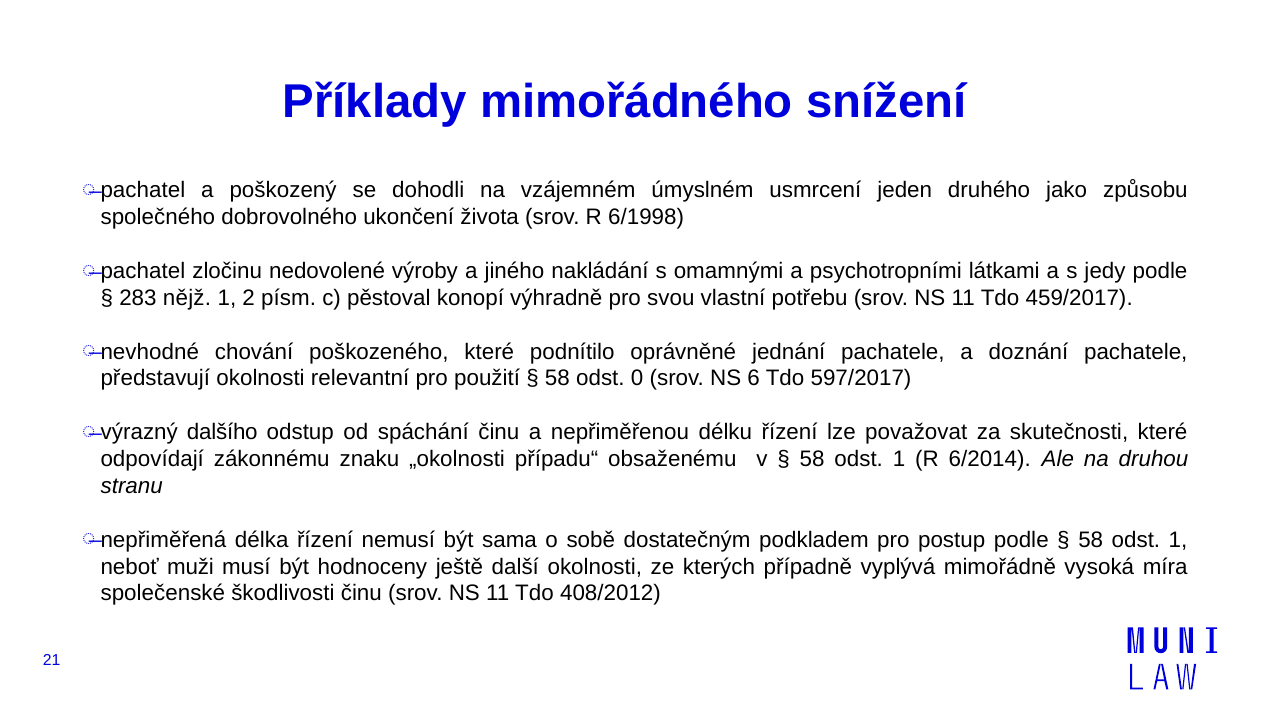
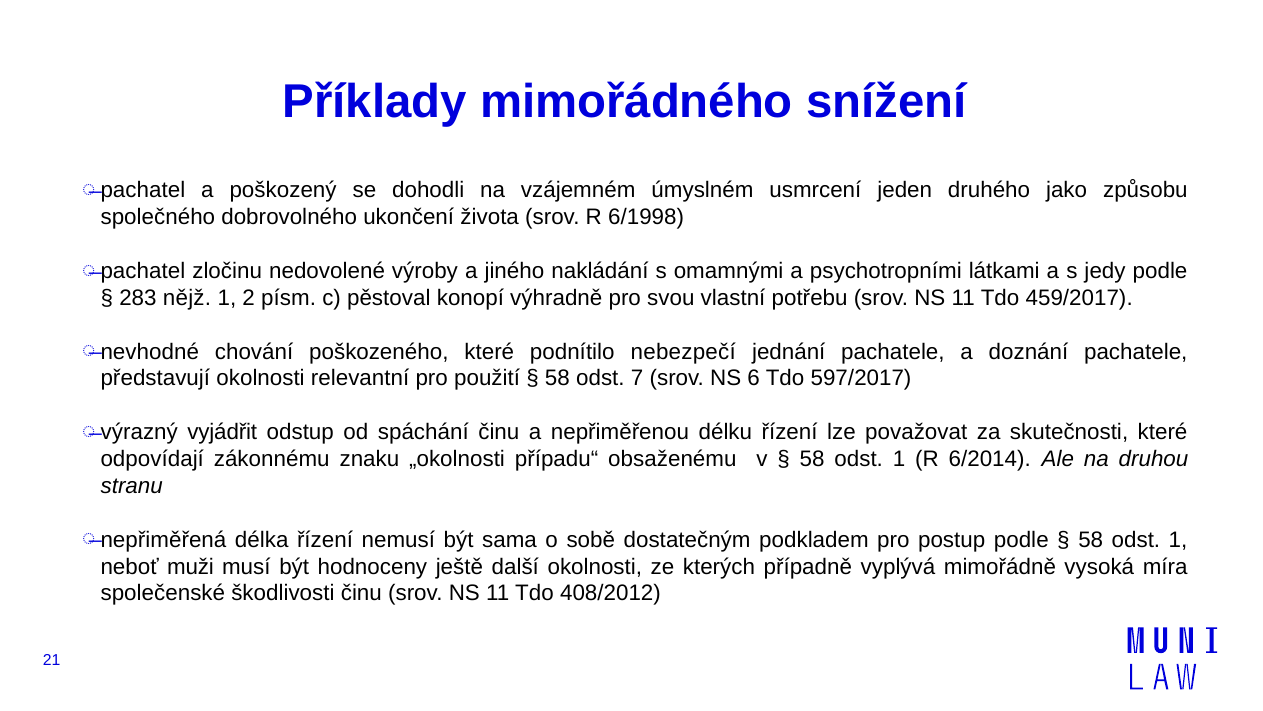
oprávněné: oprávněné -> nebezpečí (683, 351)
0: 0 -> 7 (637, 378)
dalšího: dalšího -> vyjádřit (222, 432)
